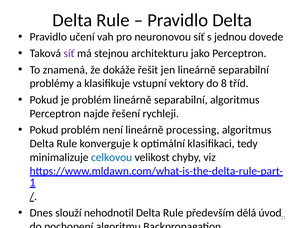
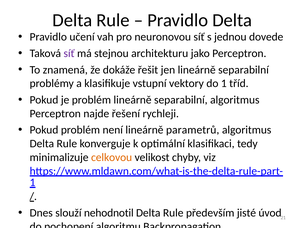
do 8: 8 -> 1 (224, 83)
processing: processing -> parametrů (193, 130)
celkovou colour: blue -> orange (112, 157)
dělá: dělá -> jisté (246, 213)
